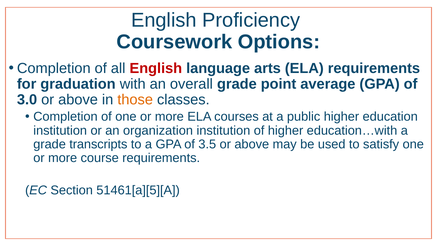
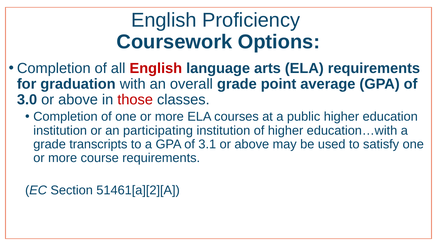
those colour: orange -> red (135, 100)
organization: organization -> participating (158, 130)
3.5: 3.5 -> 3.1 (207, 144)
51461[a][5][A: 51461[a][5][A -> 51461[a][2][A (138, 190)
